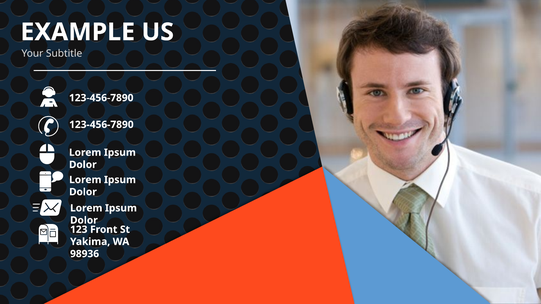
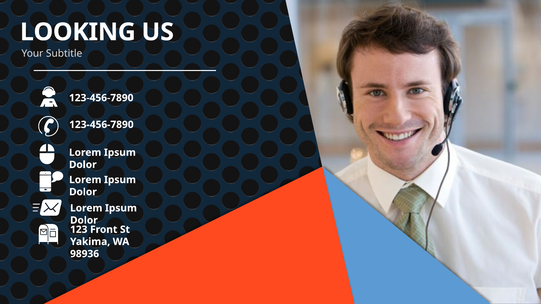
EXAMPLE: EXAMPLE -> LOOKING (78, 32)
